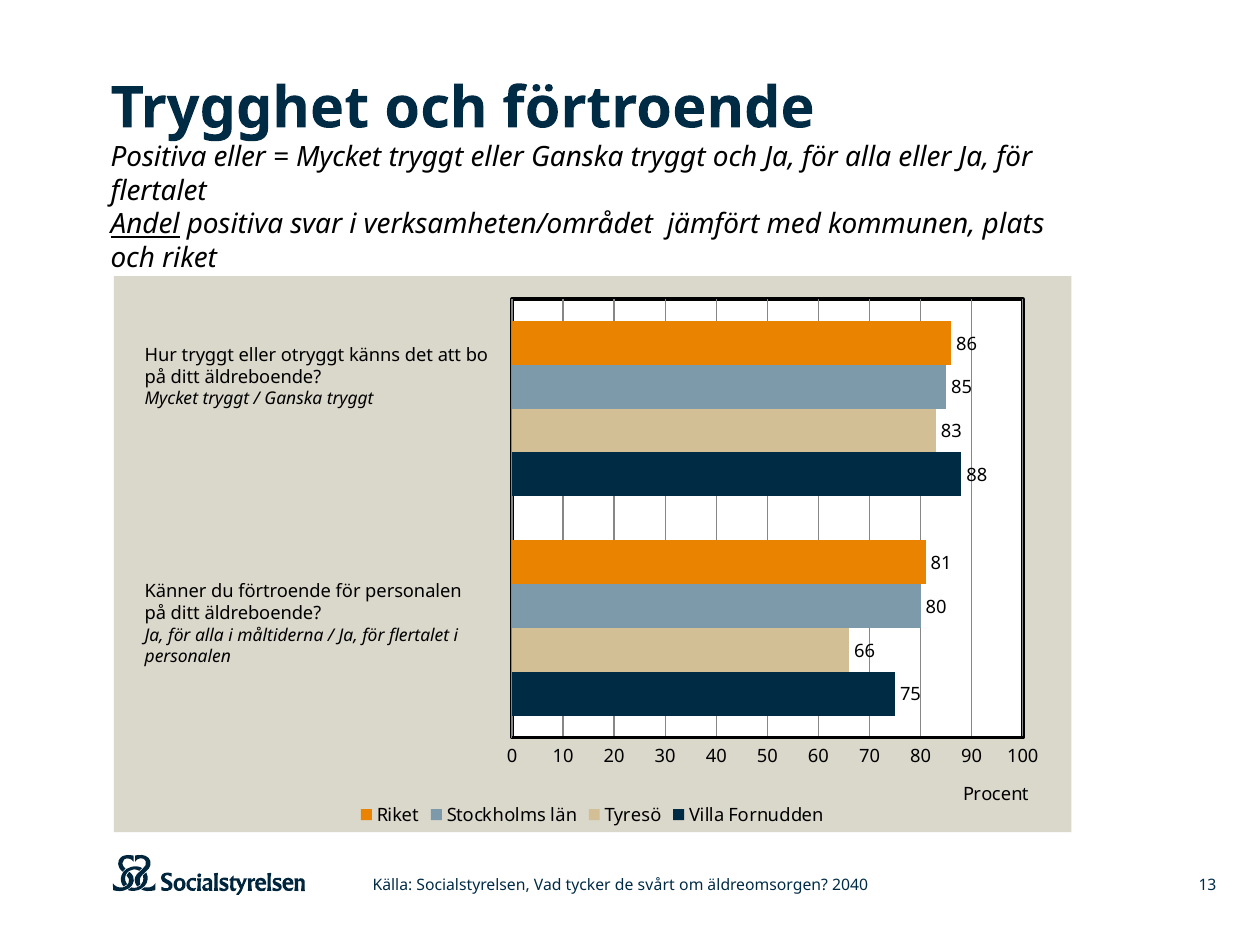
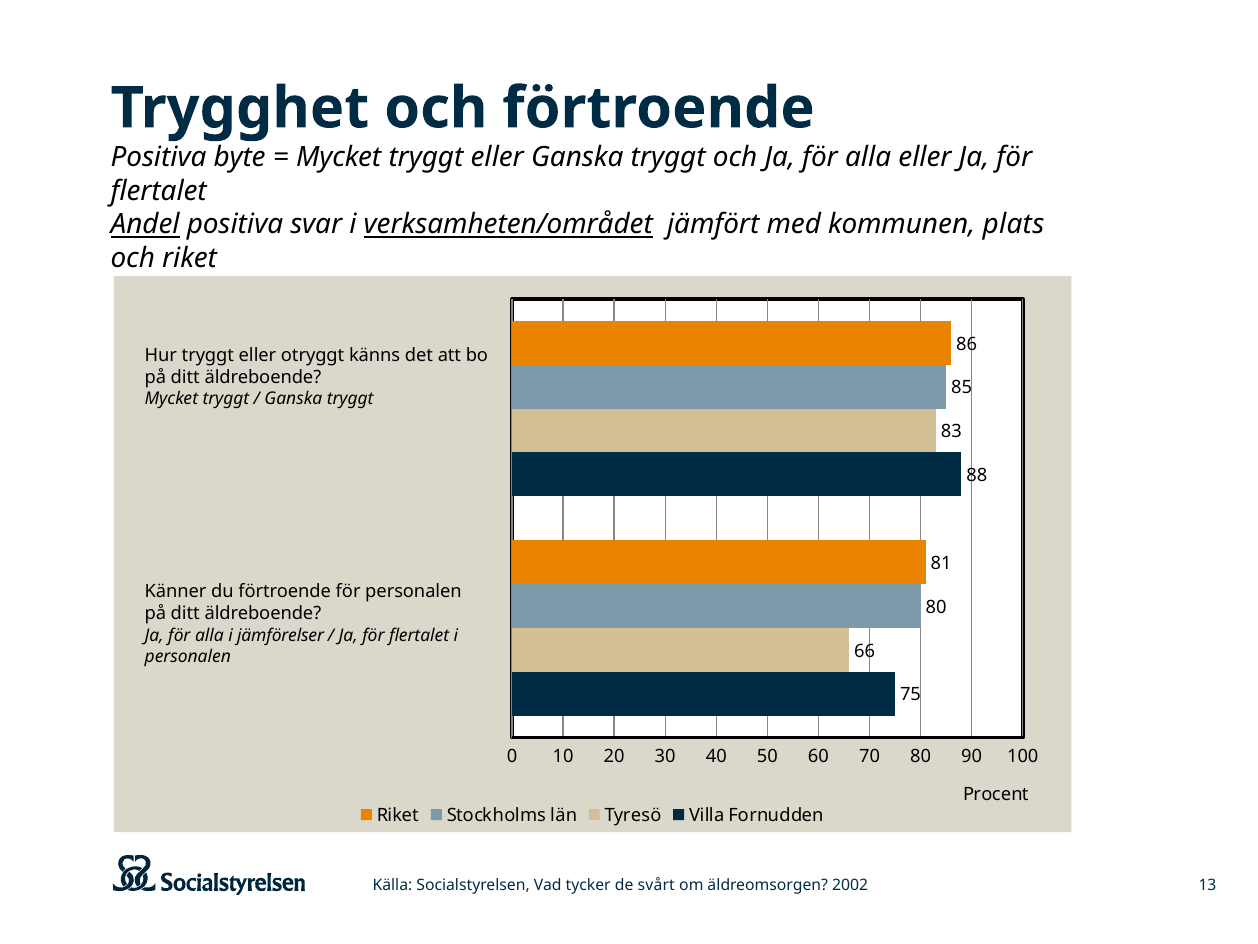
Positiva eller: eller -> byte (240, 158)
verksamheten/området underline: none -> present (508, 225)
måltiderna: måltiderna -> jämförelser (281, 635)
2040: 2040 -> 2002 (850, 884)
